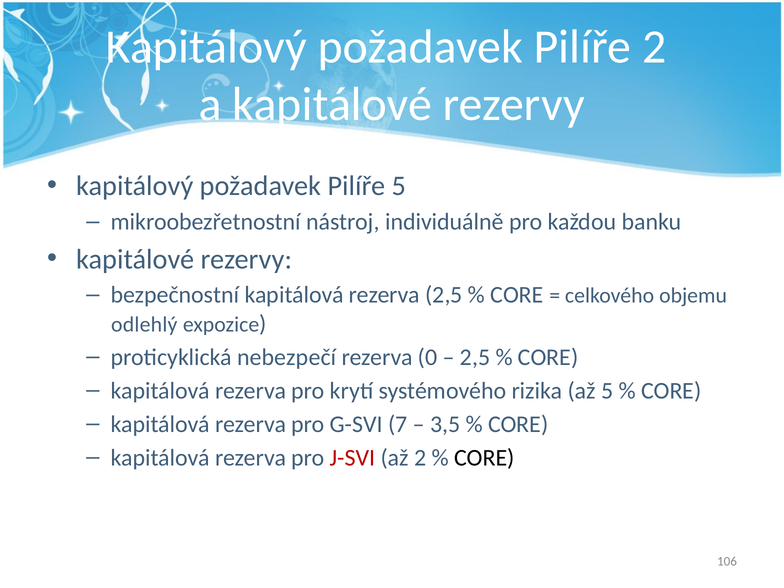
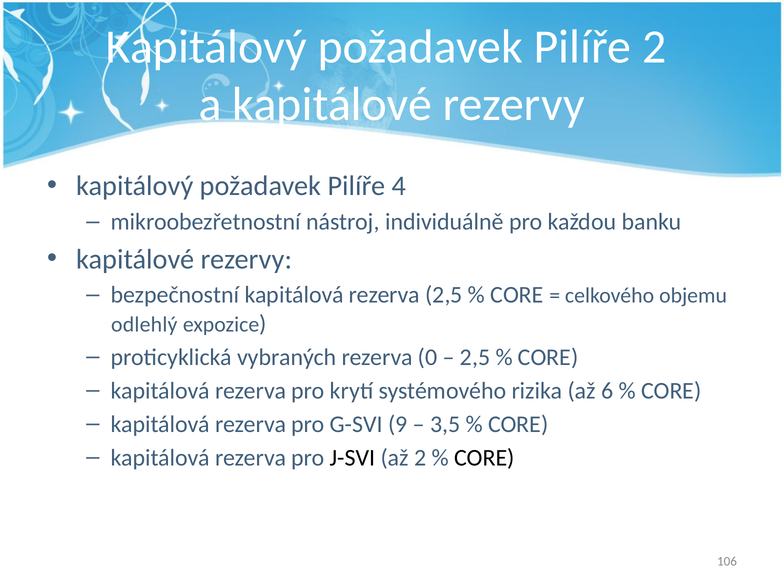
Pilíře 5: 5 -> 4 (399, 186)
nebezpečí: nebezpečí -> vybraných (287, 357)
až 5: 5 -> 6 (607, 391)
7: 7 -> 9 (398, 424)
J-SVI colour: red -> black (353, 458)
